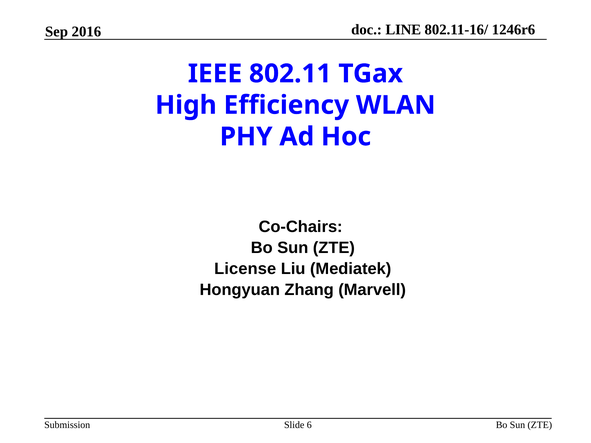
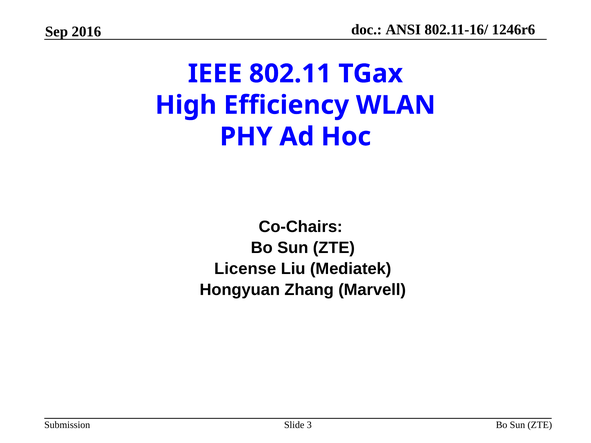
LINE: LINE -> ANSI (403, 30)
6: 6 -> 3 (309, 425)
